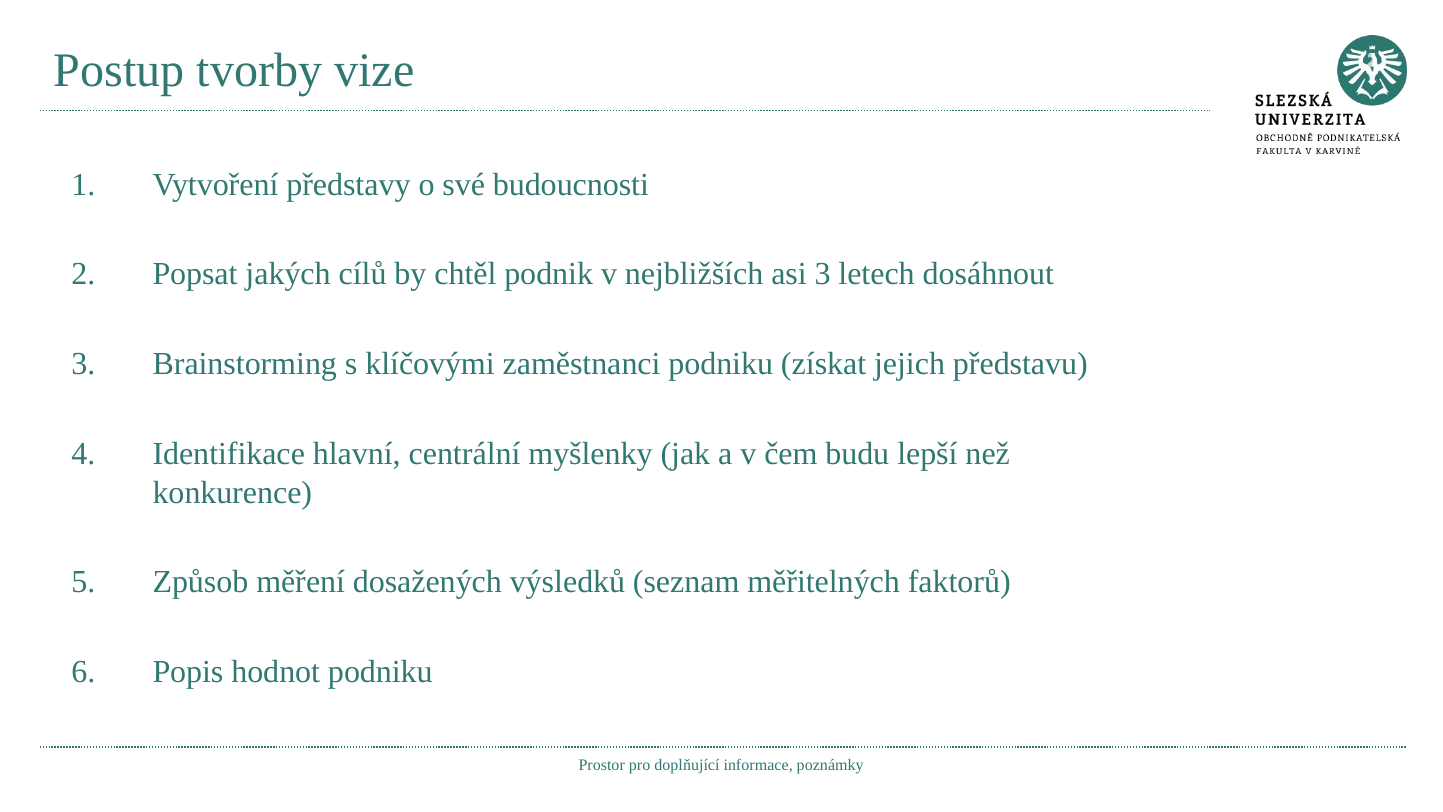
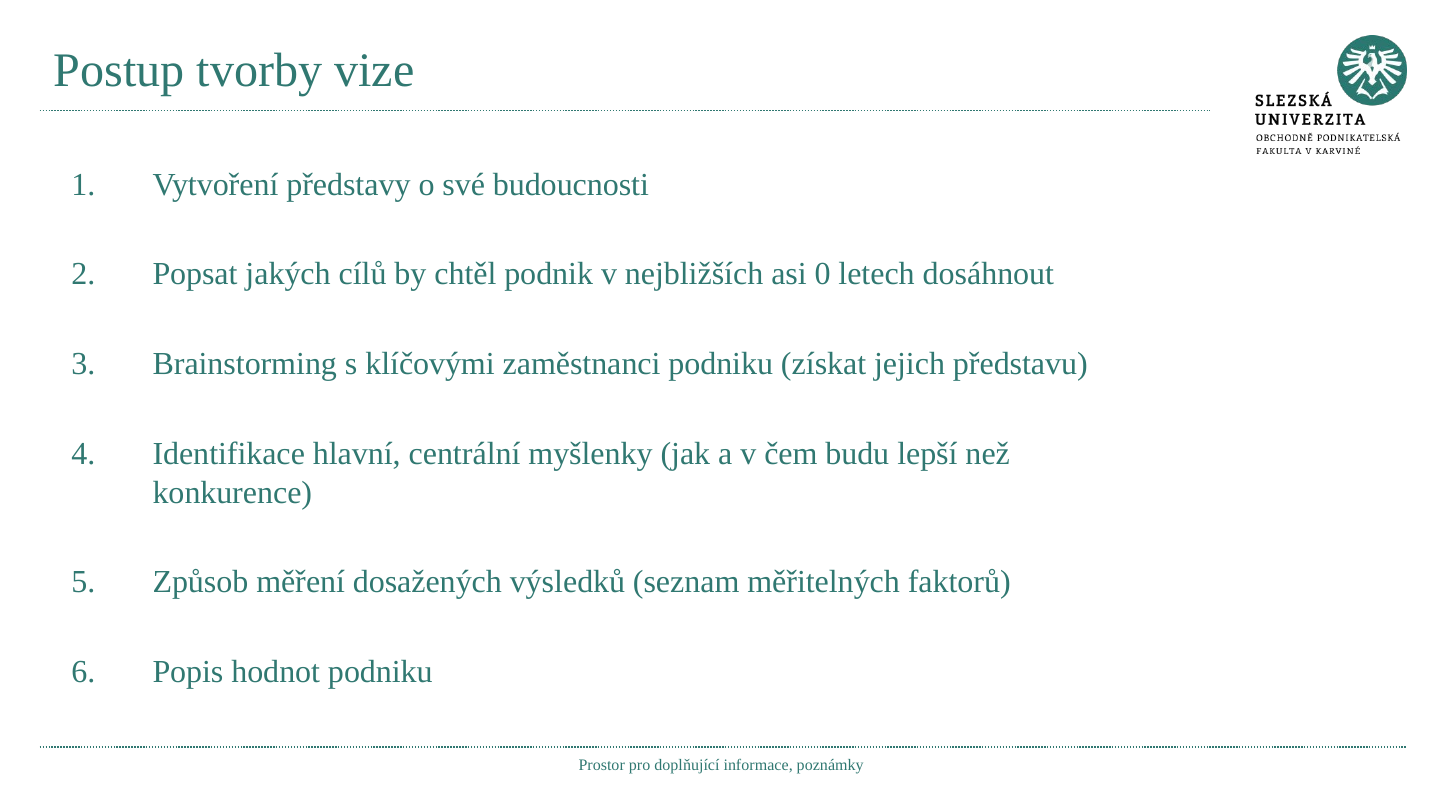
asi 3: 3 -> 0 (823, 274)
